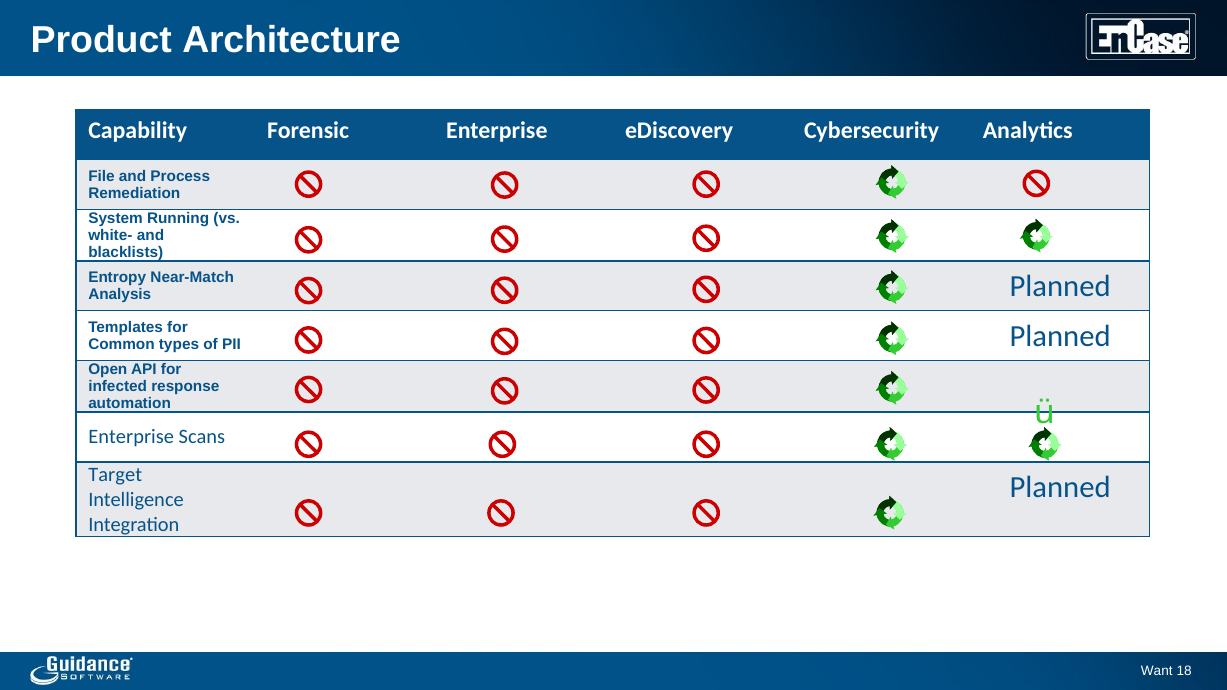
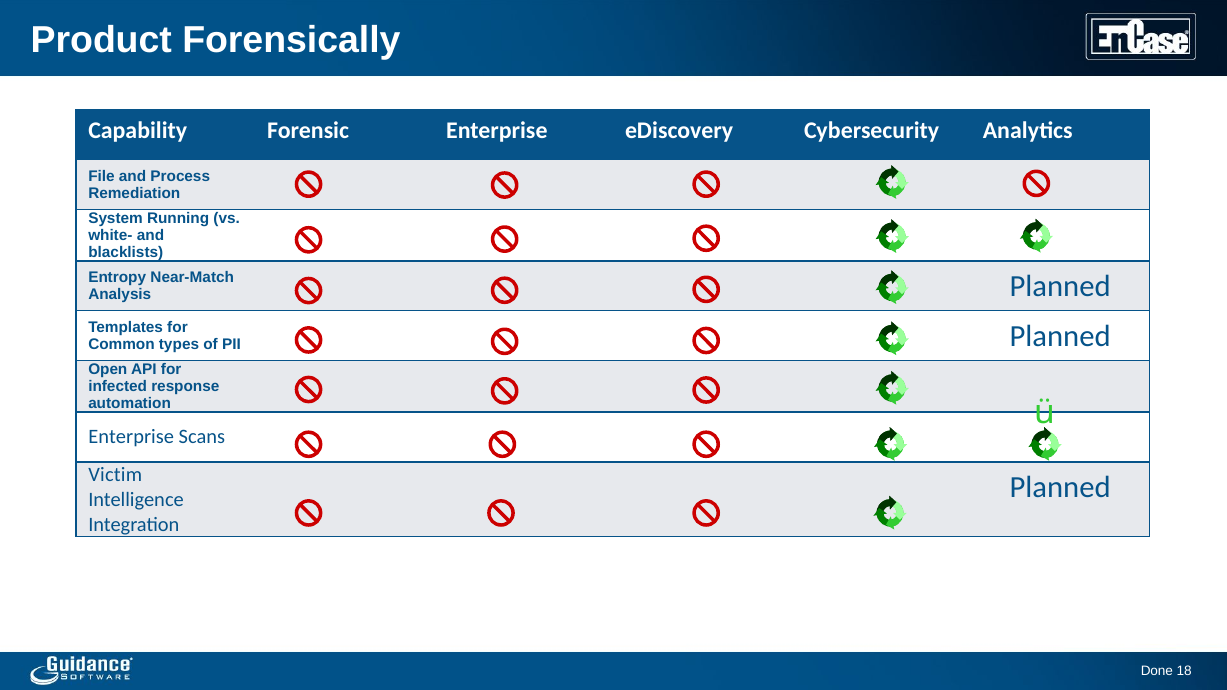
Architecture: Architecture -> Forensically (291, 40)
Target: Target -> Victim (115, 475)
Want: Want -> Done (1157, 671)
